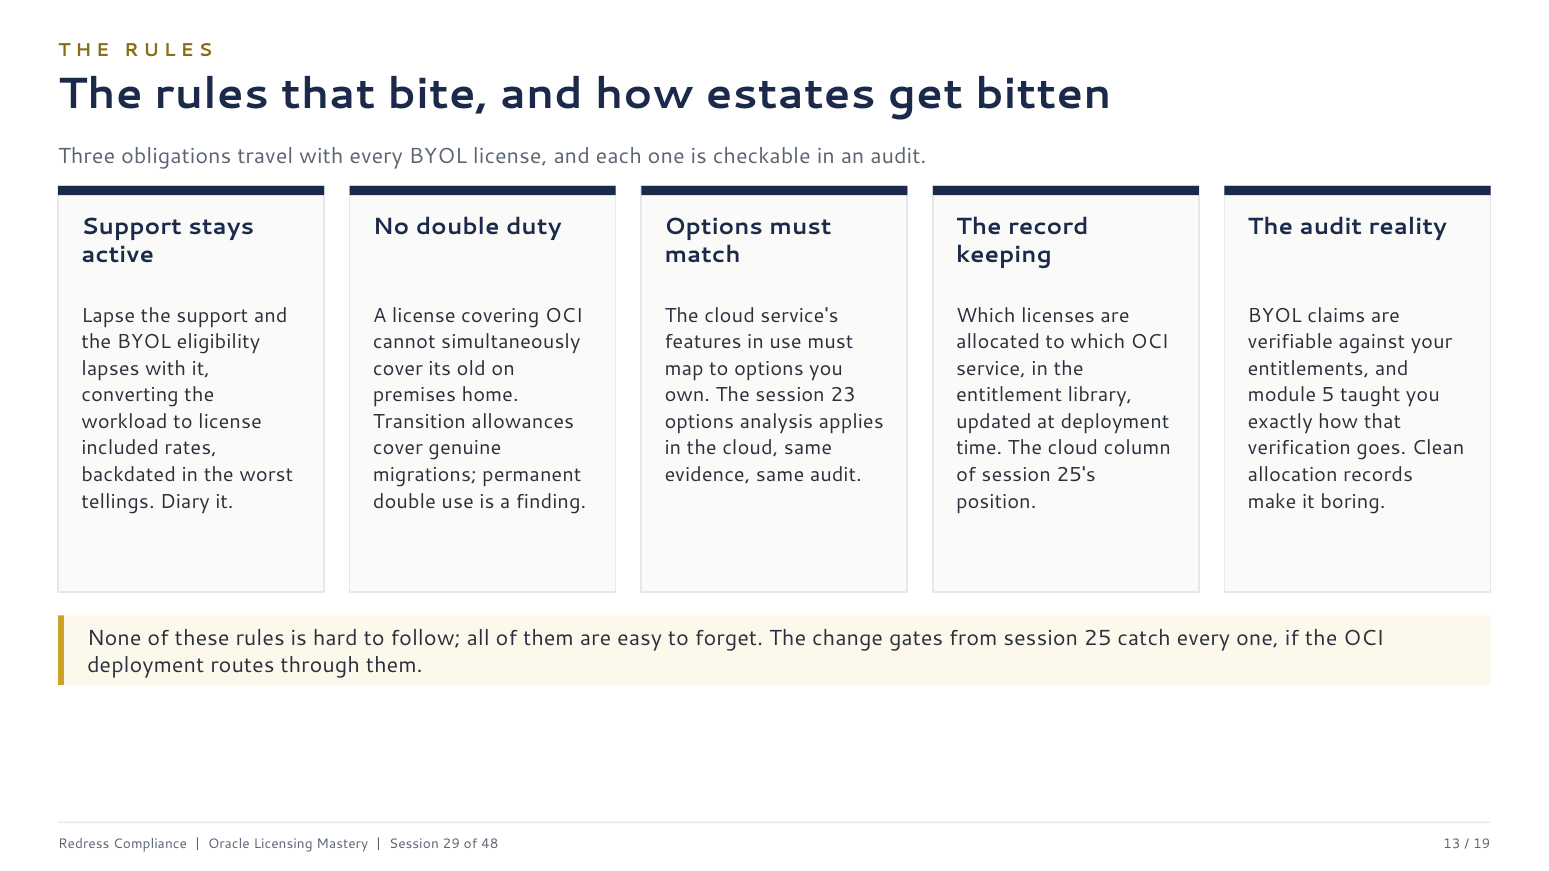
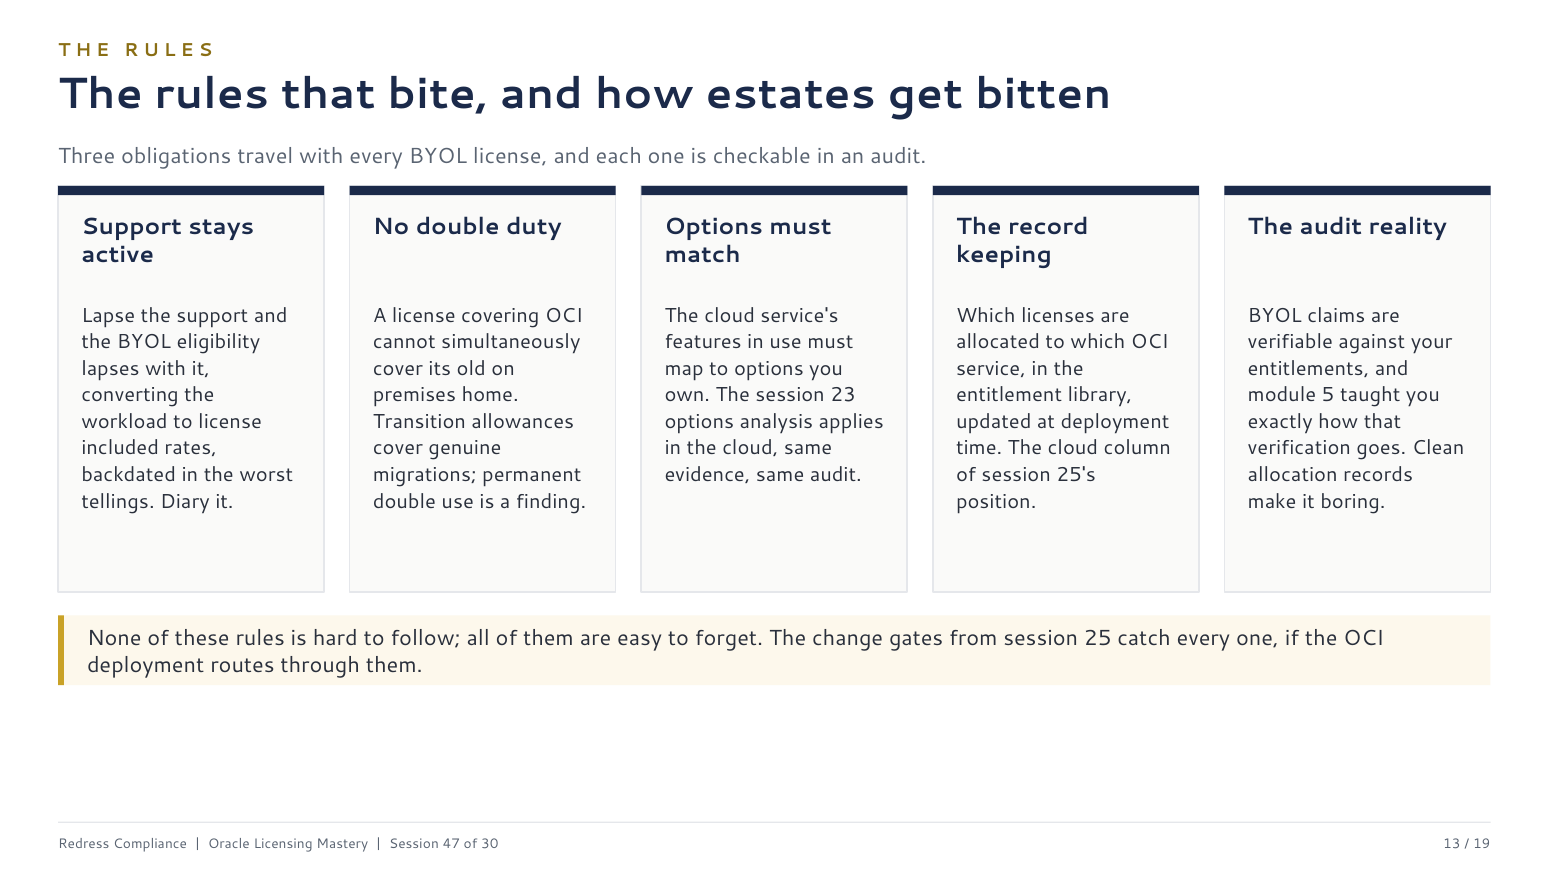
29: 29 -> 47 (451, 844)
48: 48 -> 30 (490, 844)
